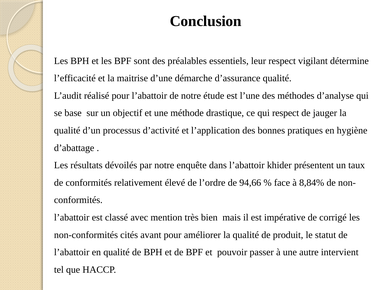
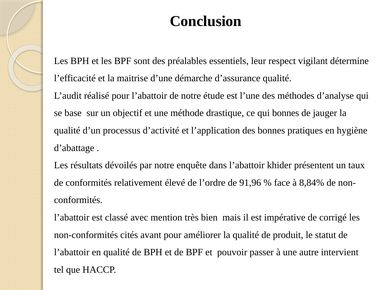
qui respect: respect -> bonnes (286, 113)
94,66: 94,66 -> 91,96 (250, 183)
